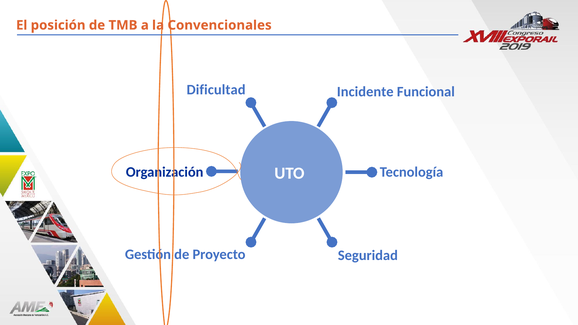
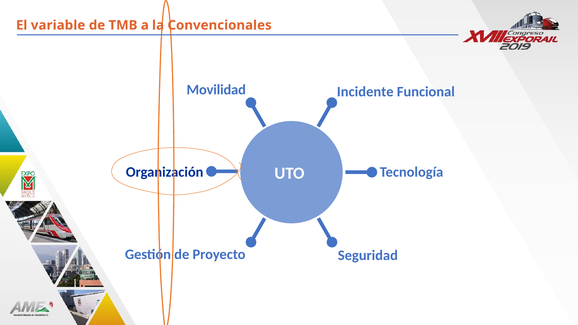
posición: posición -> variable (58, 25)
Dificultad: Dificultad -> Movilidad (216, 90)
